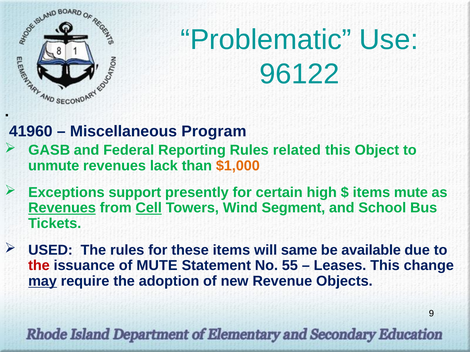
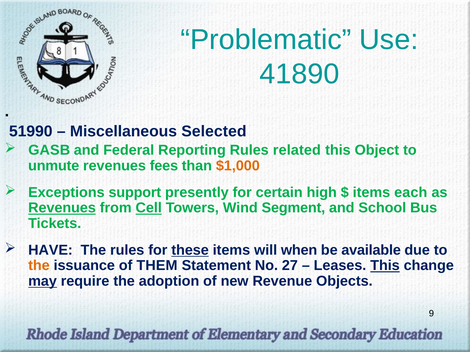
96122: 96122 -> 41890 (300, 74)
41960: 41960 -> 51990 (31, 131)
Program: Program -> Selected (214, 131)
lack: lack -> fees (164, 166)
items mute: mute -> each (411, 193)
USED: USED -> HAVE (50, 250)
these underline: none -> present (190, 250)
same: same -> when (299, 250)
the colour: red -> orange (39, 266)
of MUTE: MUTE -> THEM (157, 266)
55: 55 -> 27 (290, 266)
This underline: none -> present (385, 266)
